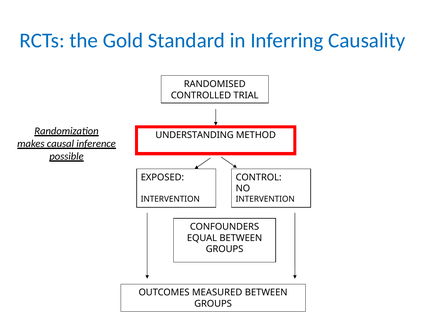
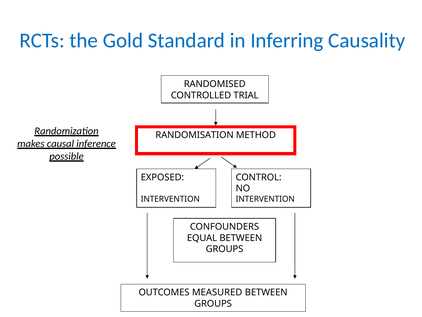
UNDERSTANDING: UNDERSTANDING -> RANDOMISATION (195, 135)
